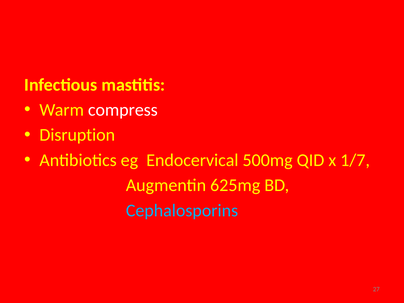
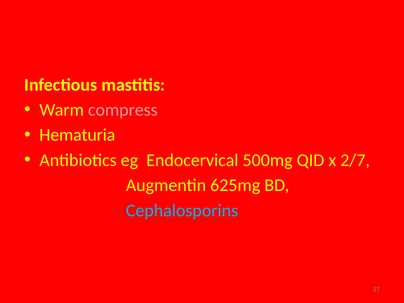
compress colour: white -> pink (123, 110)
Disruption: Disruption -> Hematuria (77, 135)
1/7: 1/7 -> 2/7 (355, 160)
